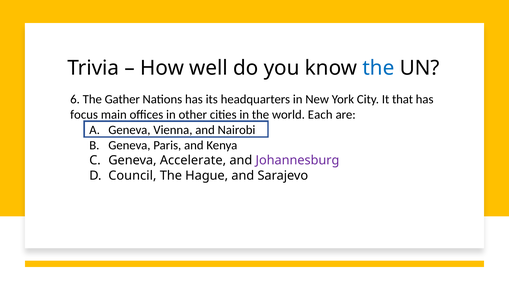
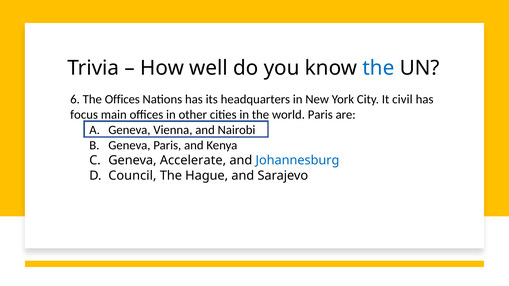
The Gather: Gather -> Offices (122, 100)
that: that -> civil (402, 100)
world Each: Each -> Paris (320, 115)
Johannesburg colour: purple -> blue (297, 161)
